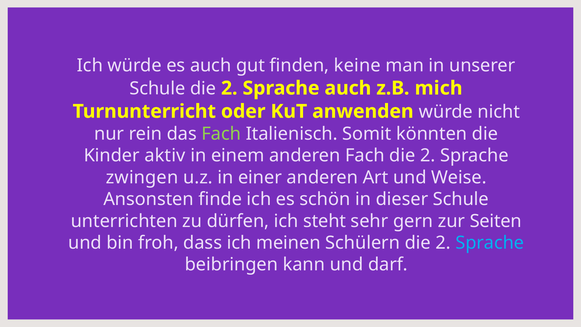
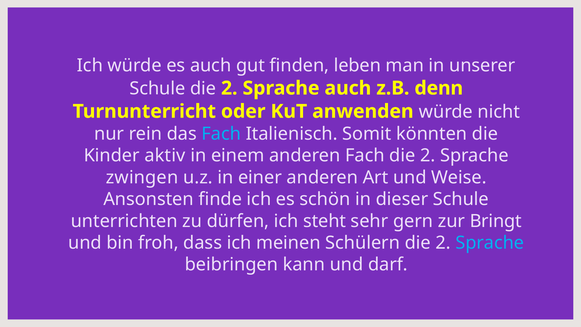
keine: keine -> leben (357, 65)
mich: mich -> denn (439, 88)
Fach colour: light green -> light blue (221, 134)
Seiten: Seiten -> Bringt (496, 221)
